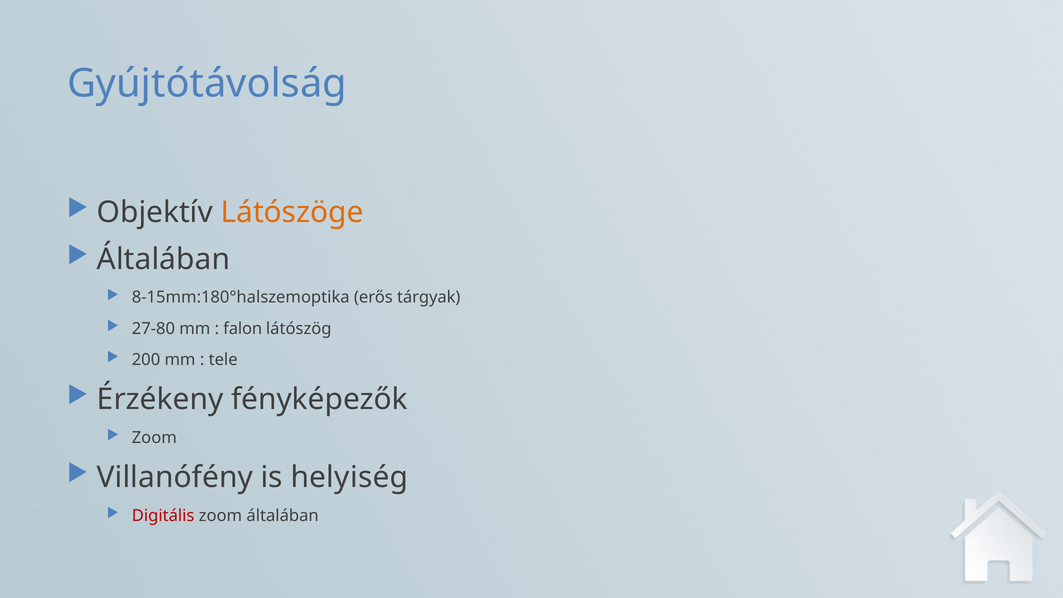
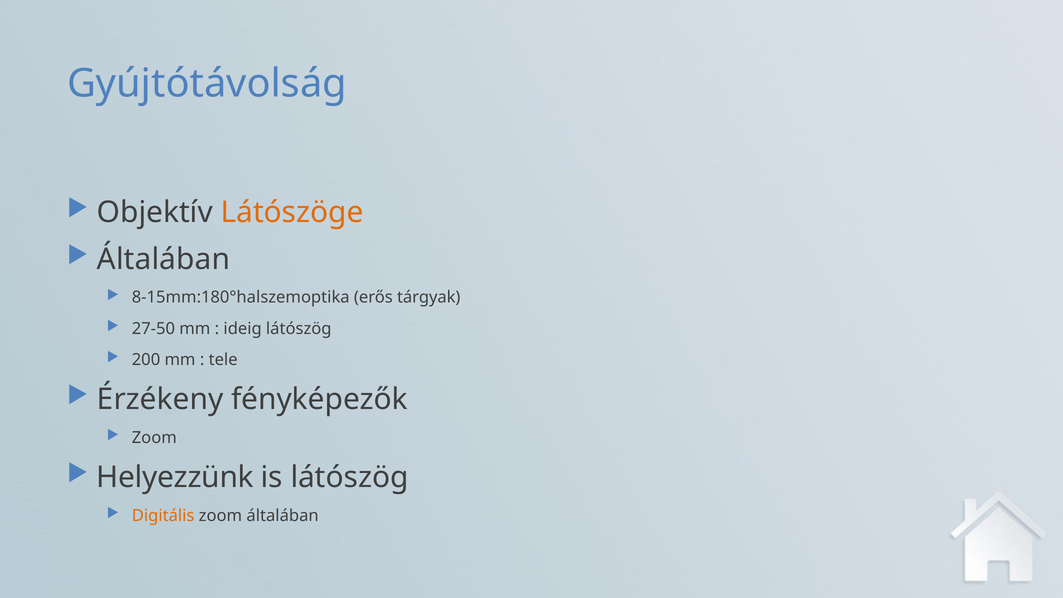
27-80: 27-80 -> 27-50 (153, 328)
falon: falon -> ideig (243, 328)
Villanófény: Villanófény -> Helyezzünk (175, 477)
is helyiség: helyiség -> látószög (350, 477)
Digitális colour: red -> orange (163, 515)
